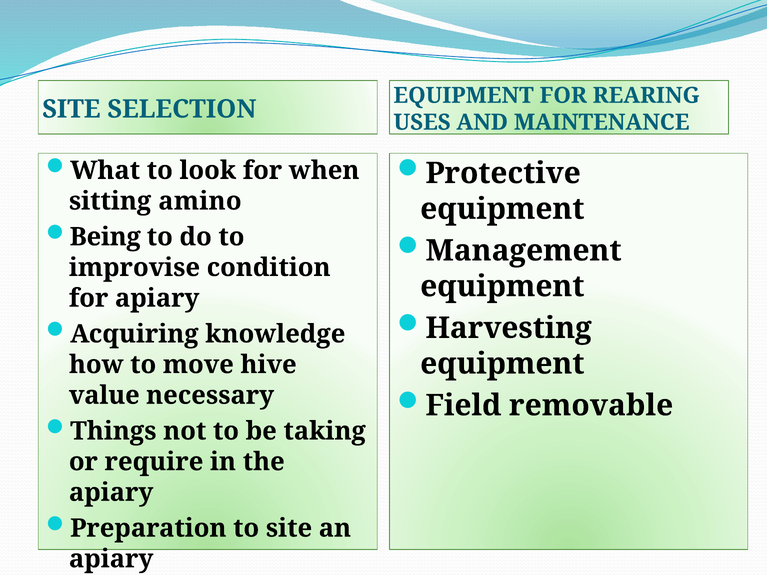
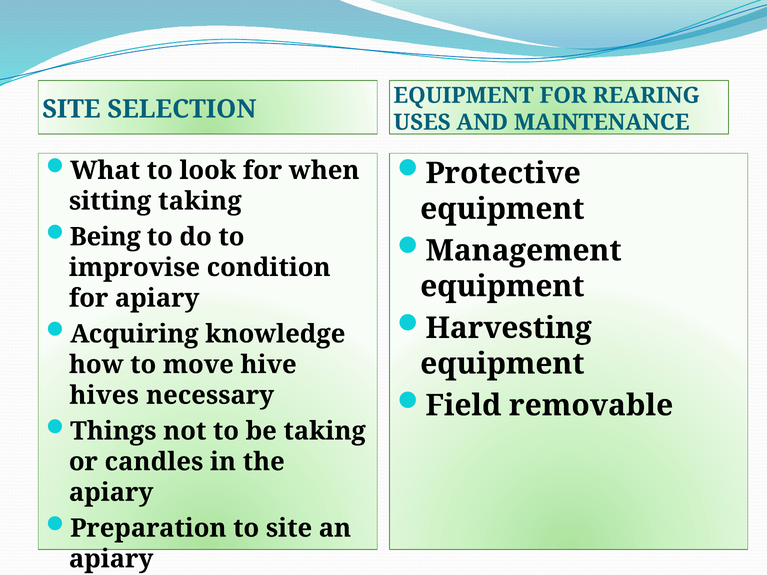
sitting amino: amino -> taking (200, 201)
value: value -> hives (104, 396)
require: require -> candles (154, 462)
